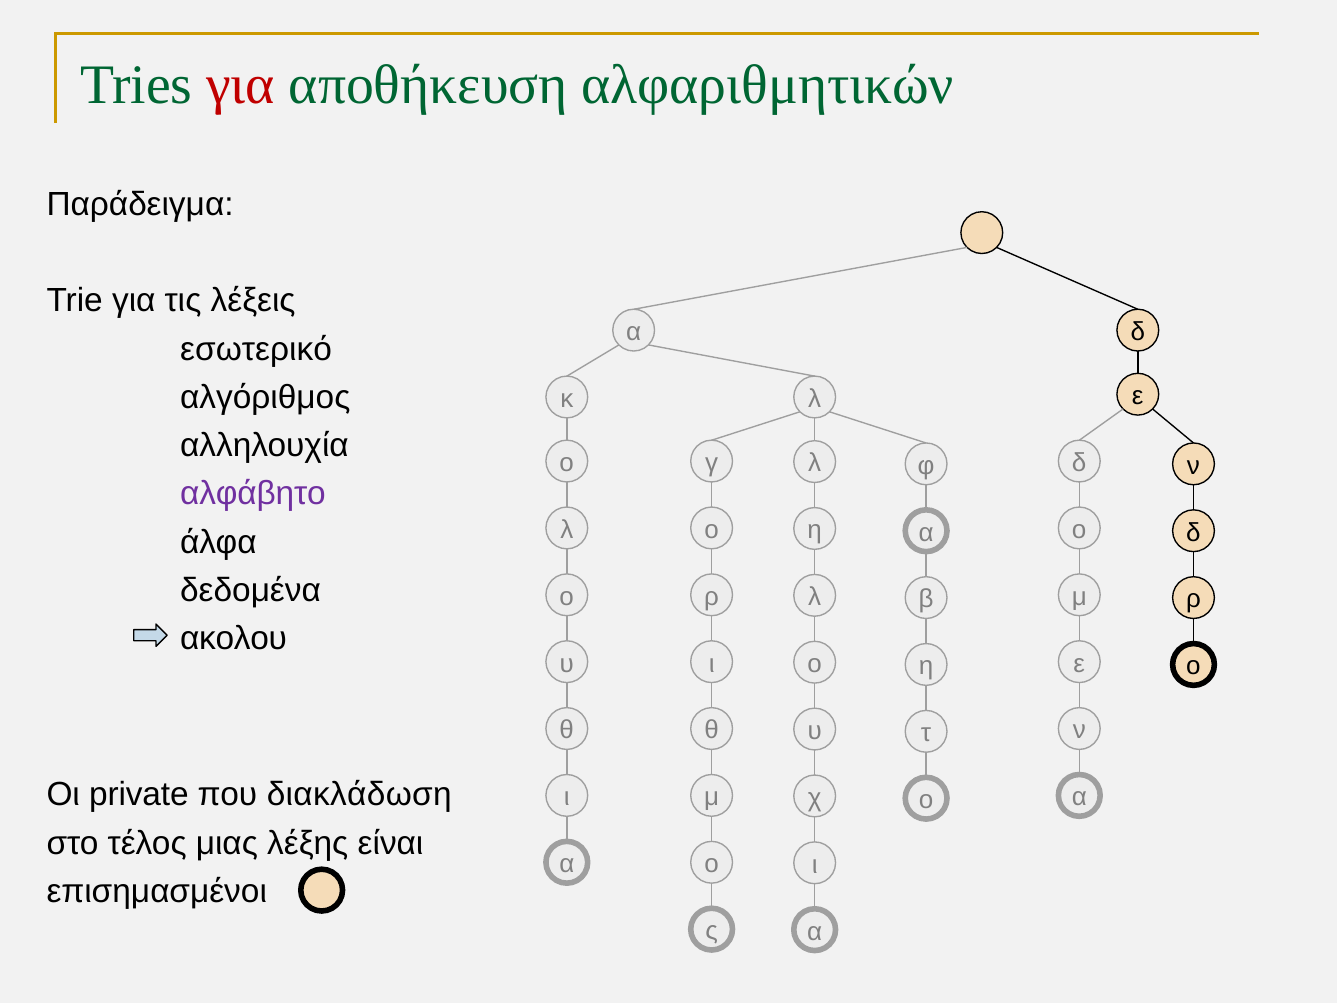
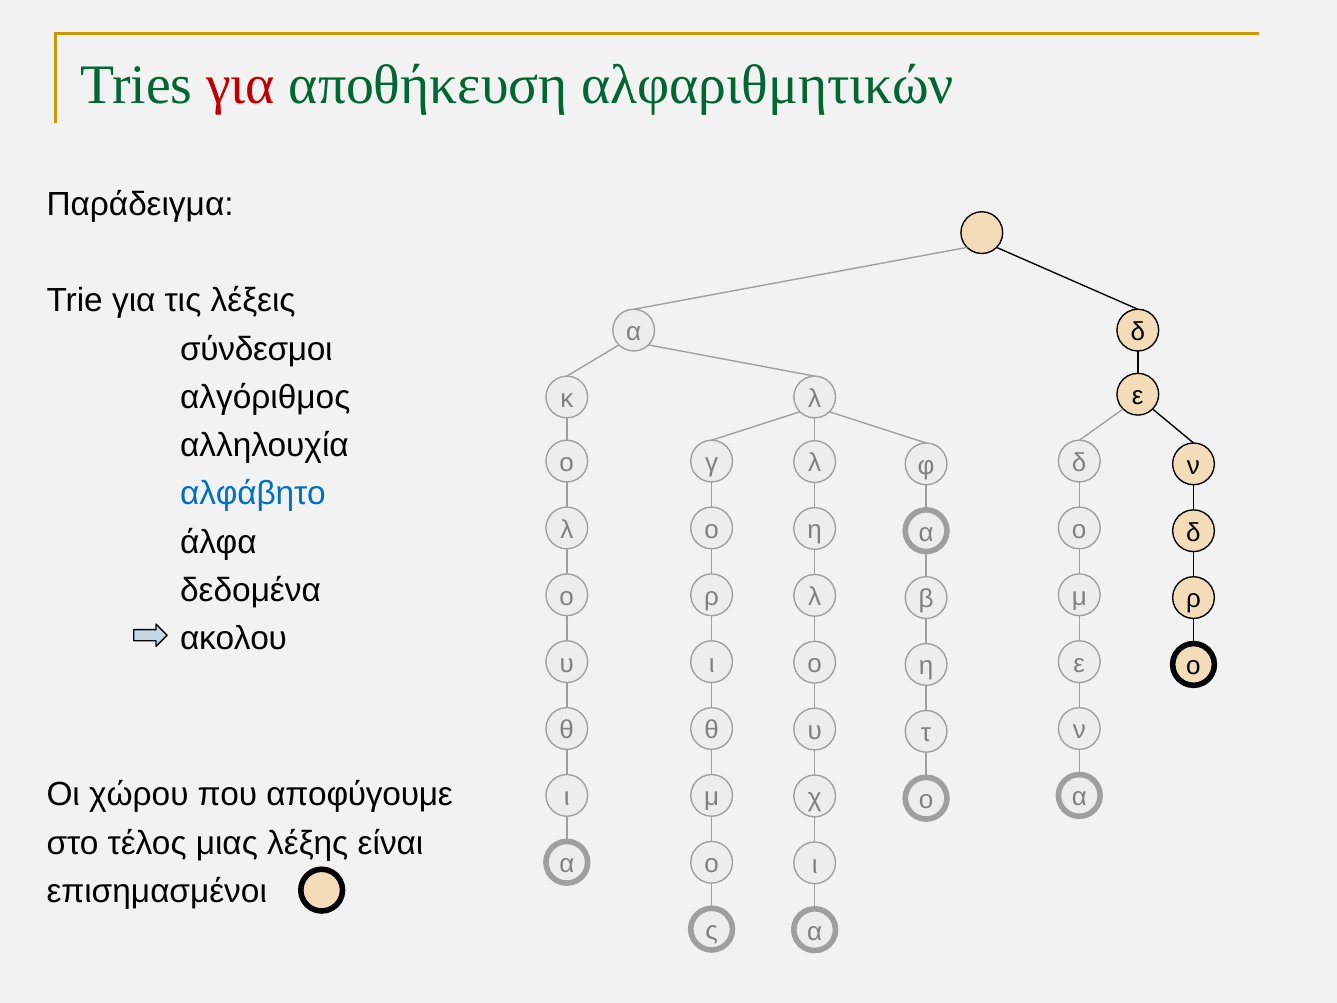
εσωτερικό: εσωτερικό -> σύνδεσμοι (256, 349)
αλφάβητο colour: purple -> blue (253, 494)
private: private -> χώρου (139, 795)
διακλάδωση: διακλάδωση -> αποφύγουμε (360, 795)
